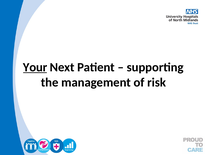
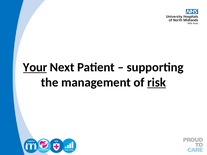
risk underline: none -> present (157, 83)
